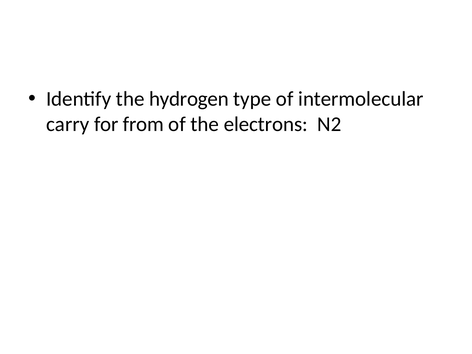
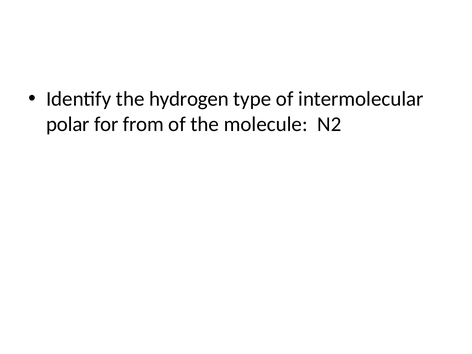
carry: carry -> polar (68, 124)
electrons: electrons -> molecule (266, 124)
